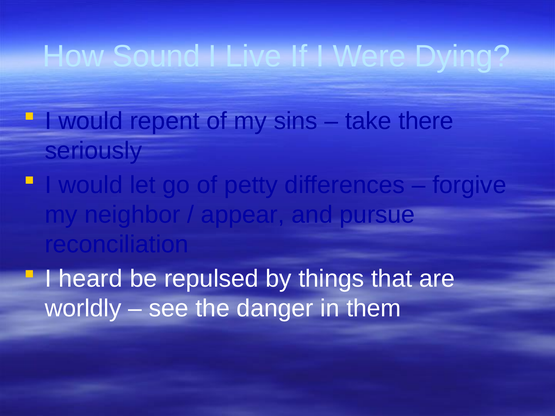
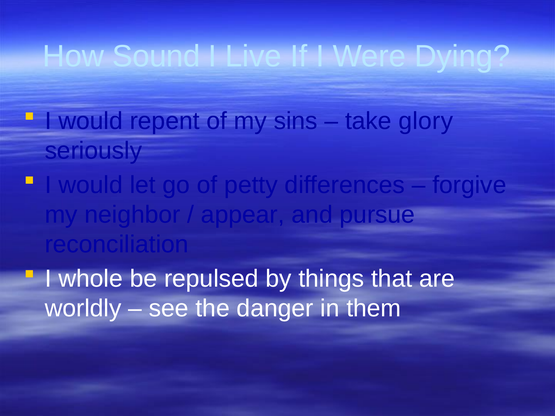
there: there -> glory (426, 121)
heard: heard -> whole (91, 279)
